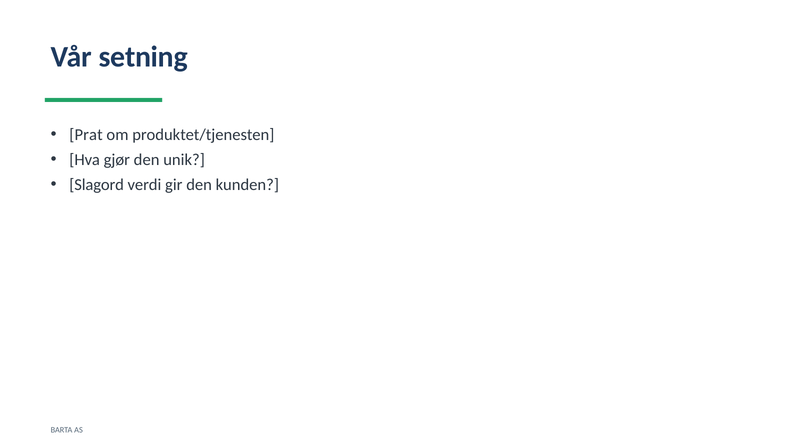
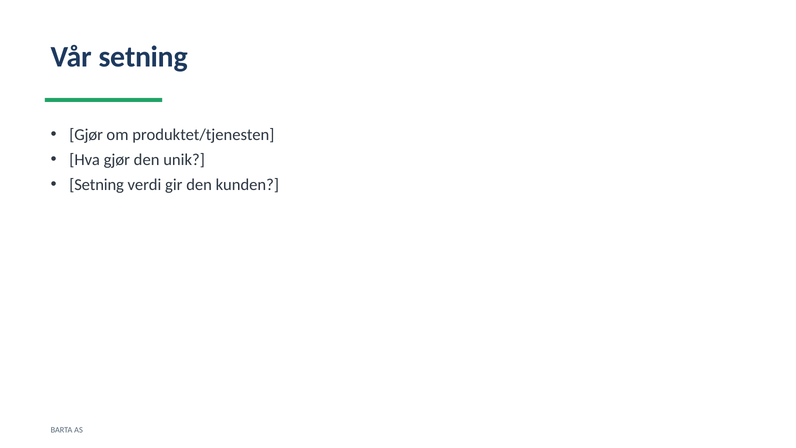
Prat: Prat -> Gjør (86, 135)
Slagord: Slagord -> Setning (97, 185)
